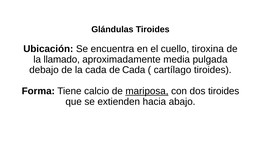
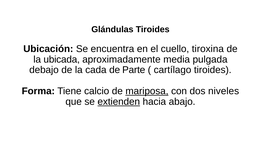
llamado: llamado -> ubicada (62, 59)
de Cada: Cada -> Parte (134, 70)
dos tiroides: tiroides -> niveles (224, 91)
extienden underline: none -> present (119, 102)
